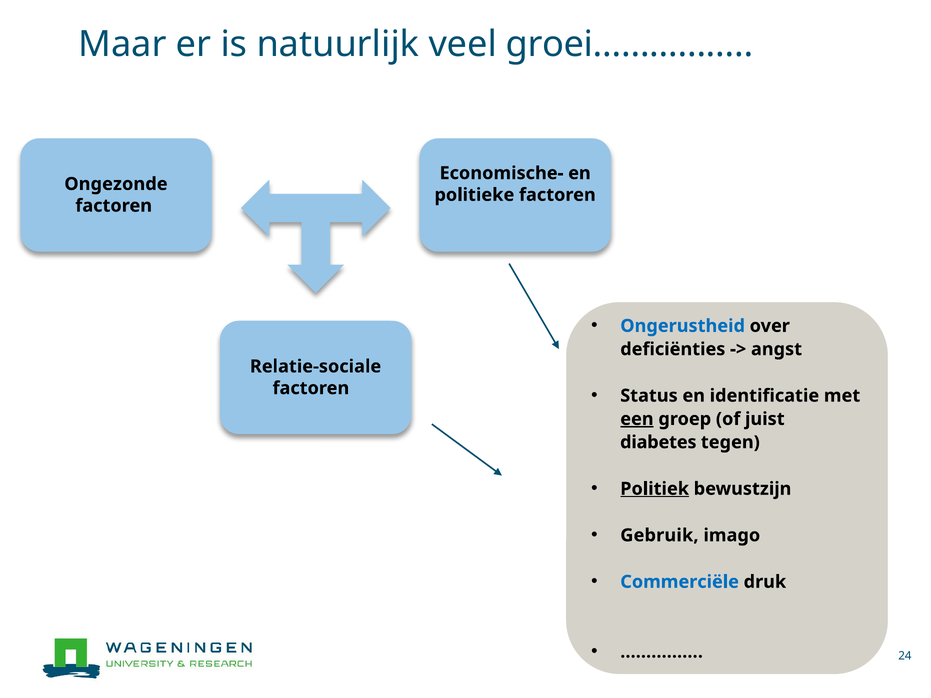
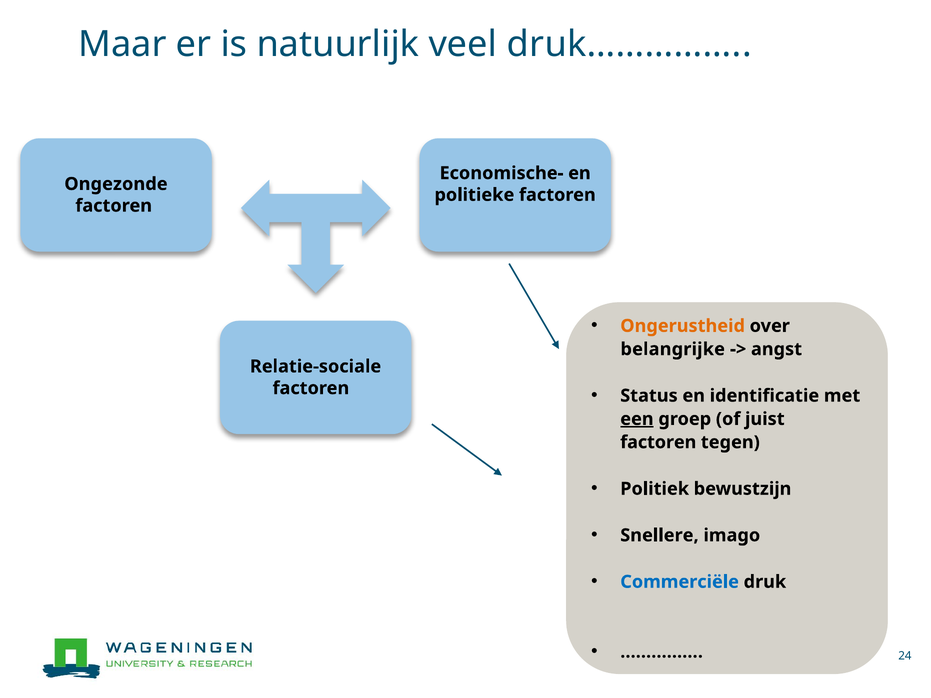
groei……………: groei…………… -> druk…………… (629, 44)
Ongerustheid colour: blue -> orange (683, 326)
deficiënties: deficiënties -> belangrijke (673, 349)
diabetes: diabetes -> factoren (658, 442)
Politiek underline: present -> none (655, 489)
Gebruik: Gebruik -> Snellere (659, 536)
